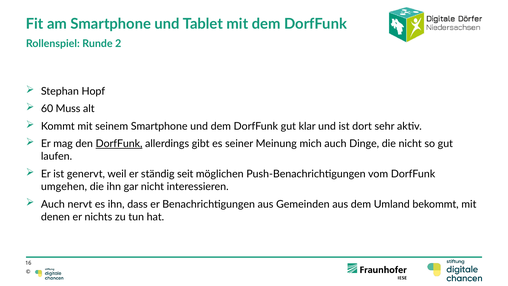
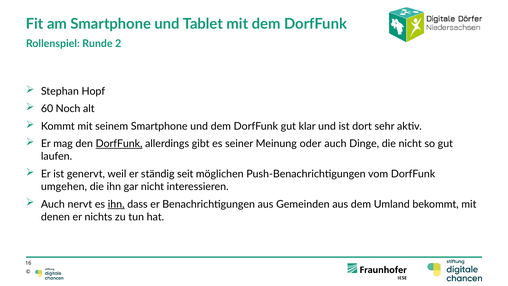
Muss: Muss -> Noch (68, 109)
mich: mich -> oder (311, 144)
ihn underline: none -> present (116, 204)
